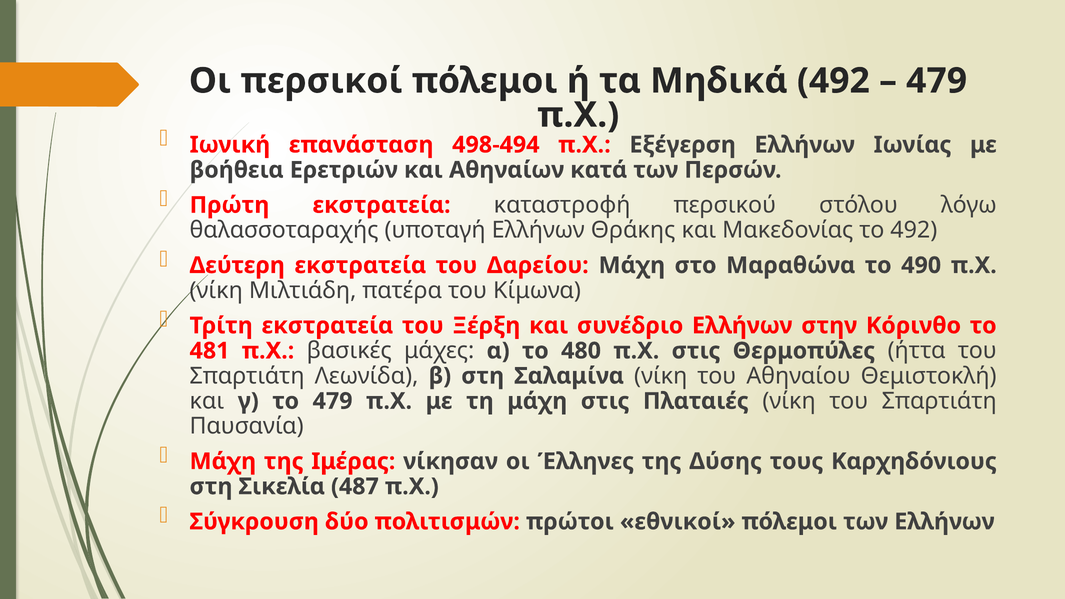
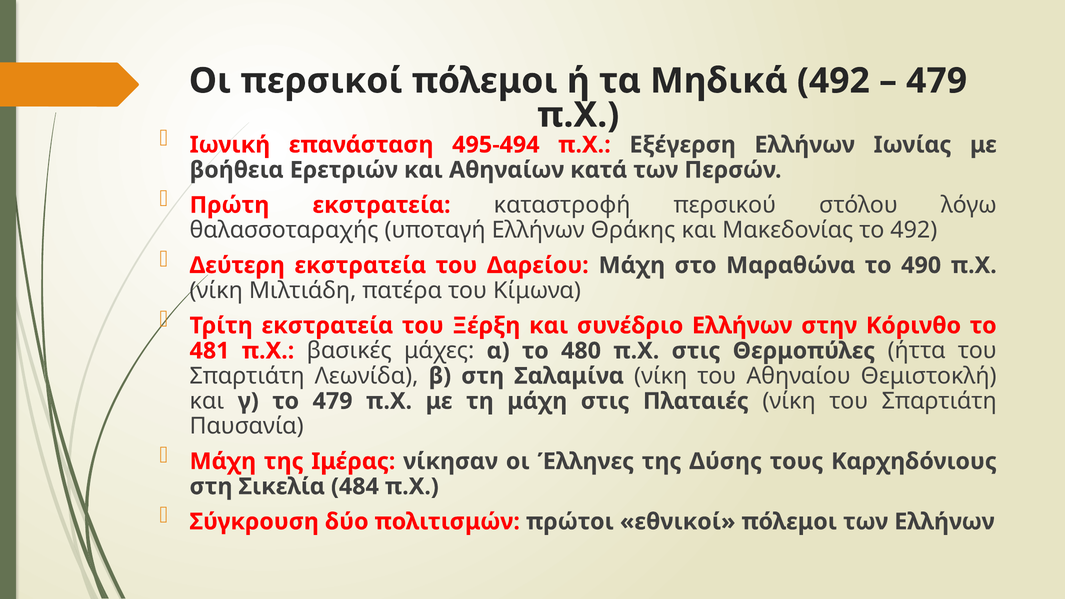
498-494: 498-494 -> 495-494 (496, 145)
487: 487 -> 484 (355, 487)
